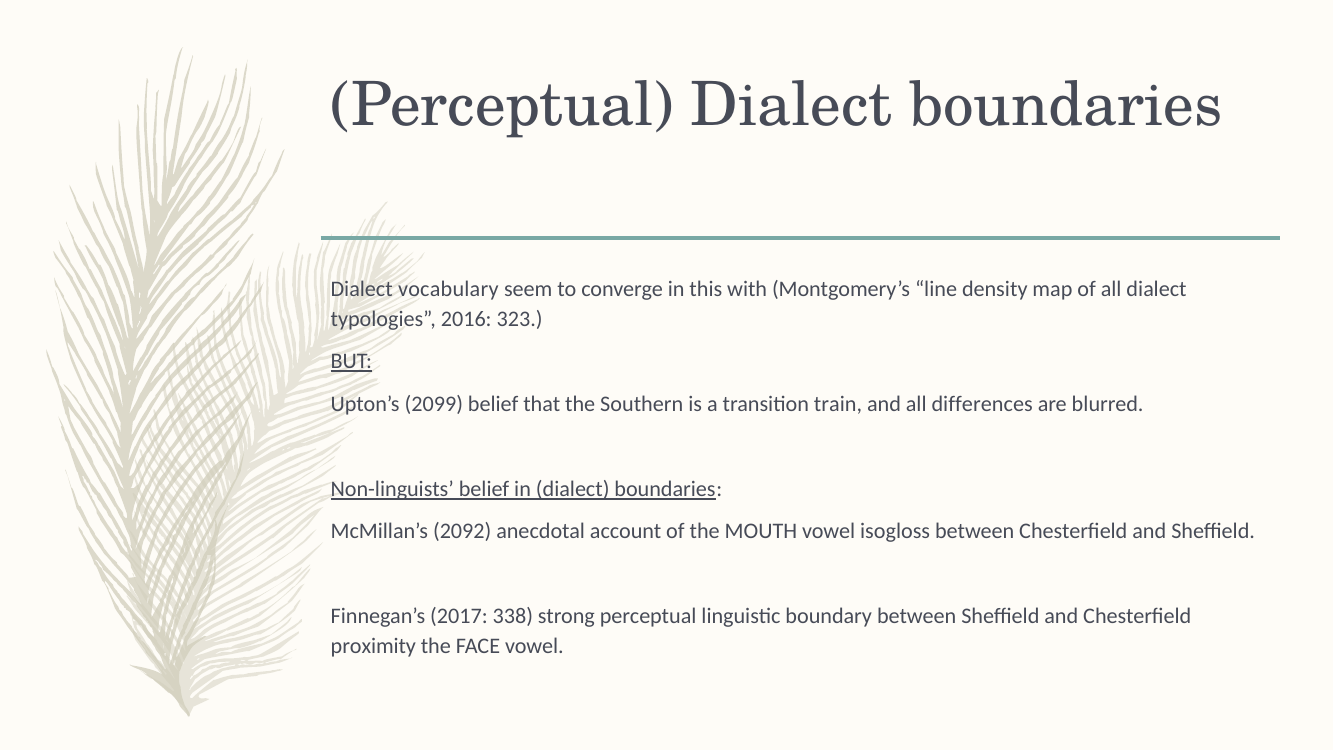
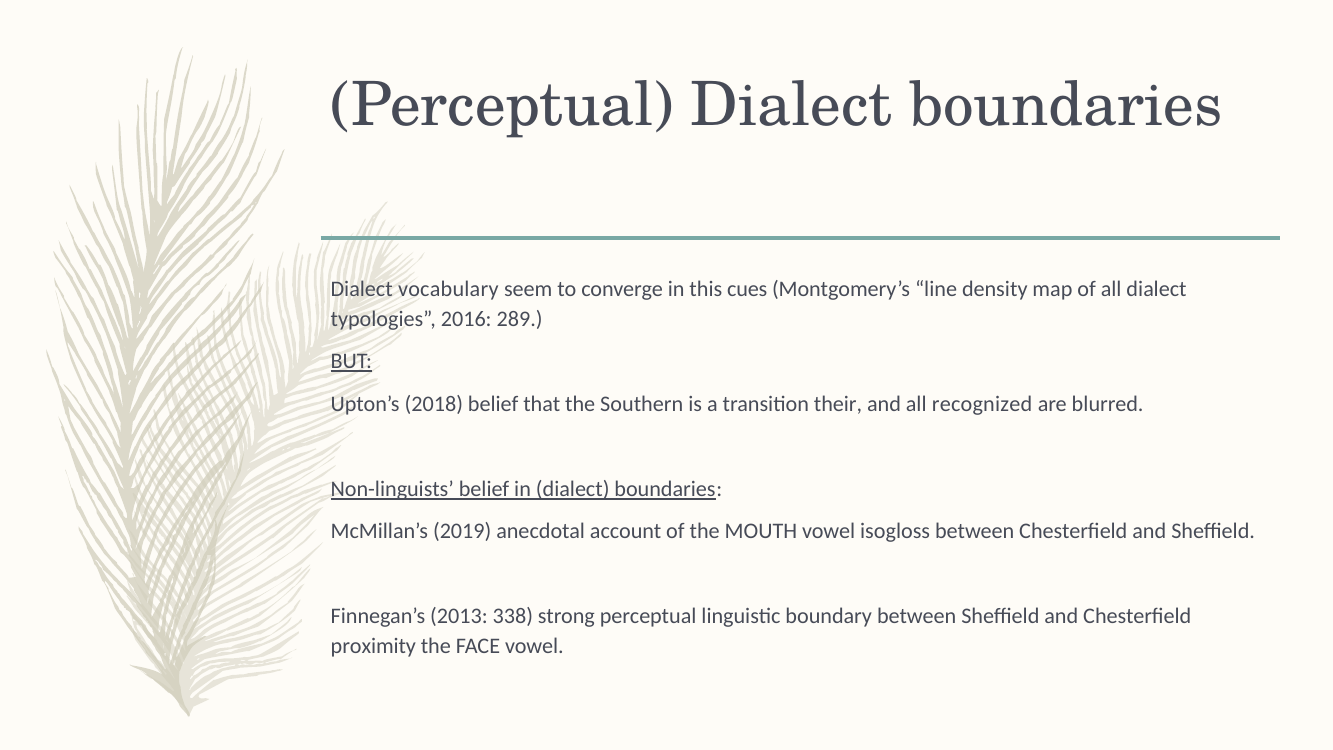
with: with -> cues (747, 289)
323: 323 -> 289 (520, 319)
2099: 2099 -> 2018 (434, 404)
train: train -> their (838, 404)
differences: differences -> recognized (982, 404)
2092: 2092 -> 2019 (462, 531)
2017: 2017 -> 2013 (459, 616)
